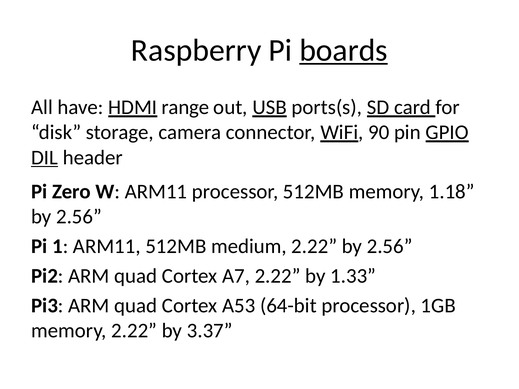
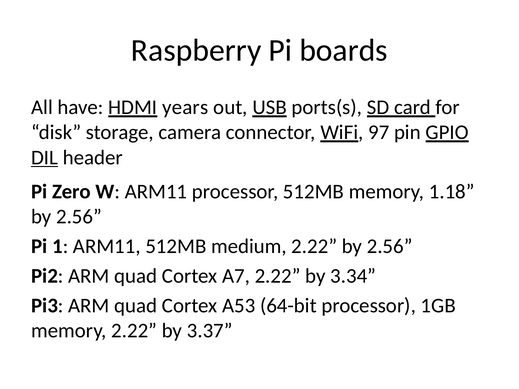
boards underline: present -> none (344, 50)
range: range -> years (185, 107)
90: 90 -> 97 (379, 133)
1.33: 1.33 -> 3.34 (353, 276)
